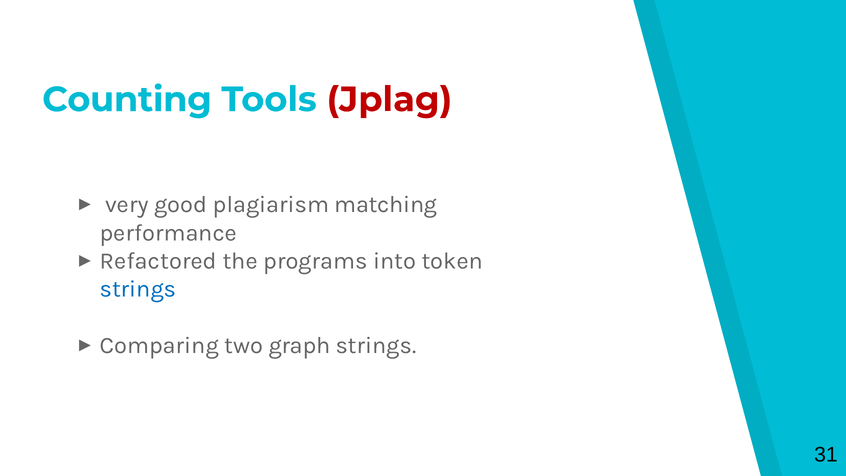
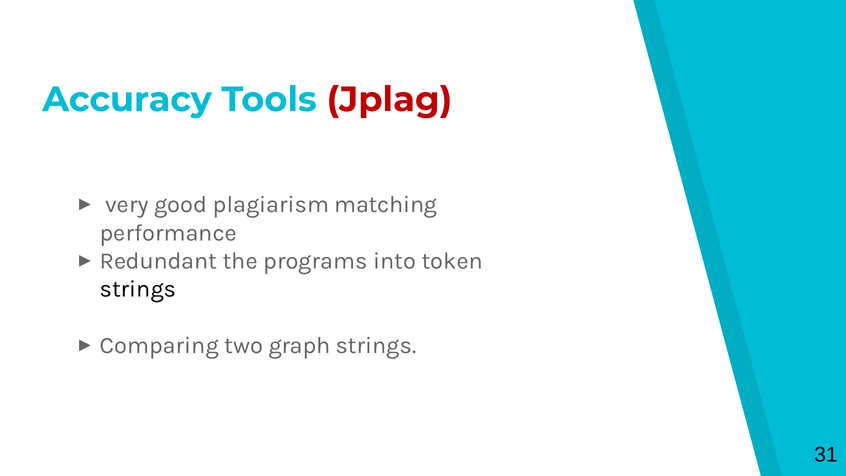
Counting: Counting -> Accuracy (127, 100)
Refactored: Refactored -> Redundant (158, 261)
strings colour: blue -> black (138, 289)
